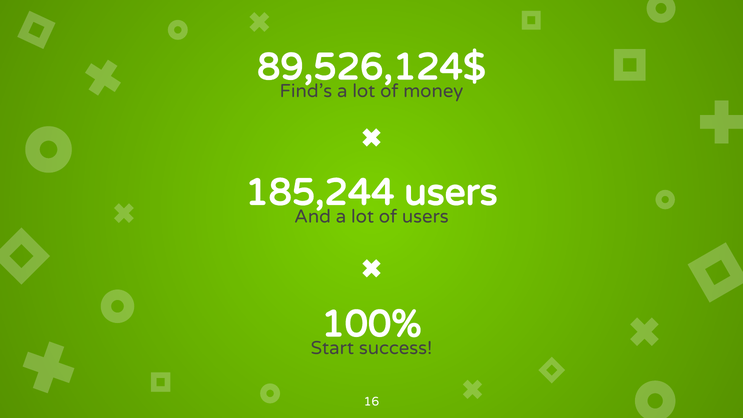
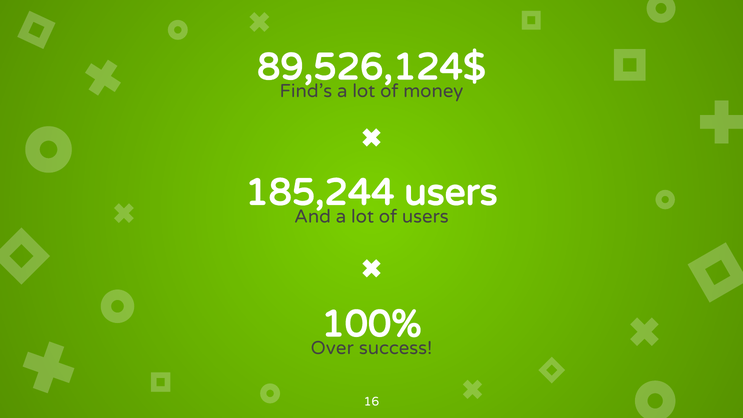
Start: Start -> Over (332, 348)
